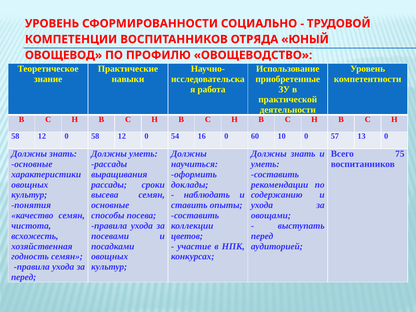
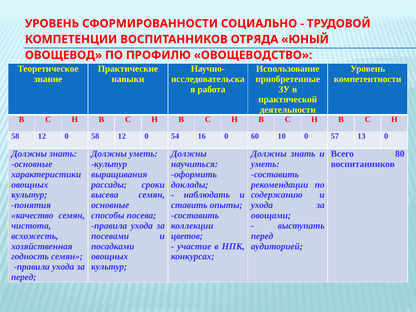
75: 75 -> 80 (400, 154)
рассады: рассады -> культур (109, 164)
